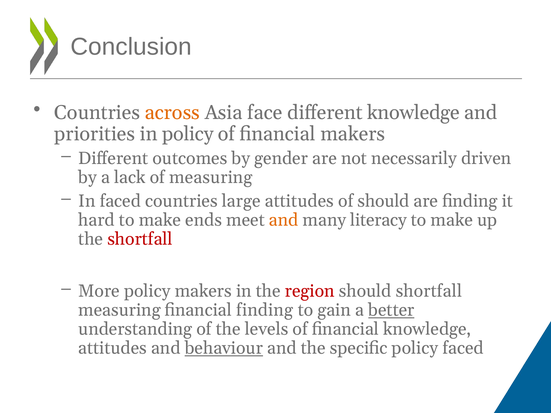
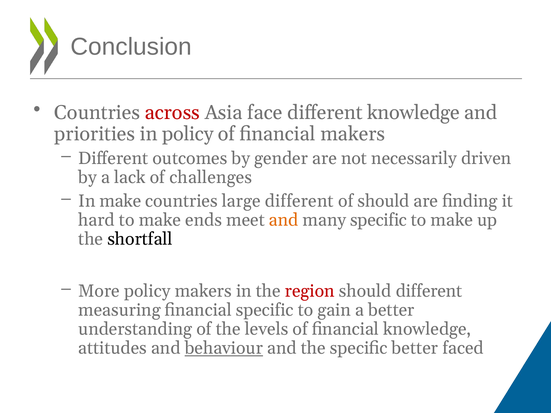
across colour: orange -> red (172, 113)
of measuring: measuring -> challenges (211, 178)
In faced: faced -> make (120, 201)
large attitudes: attitudes -> different (299, 201)
many literacy: literacy -> specific (379, 220)
shortfall colour: red -> black (140, 239)
should shortfall: shortfall -> different (429, 291)
financial finding: finding -> specific (265, 310)
better underline: present -> none (391, 310)
specific policy: policy -> better (415, 348)
